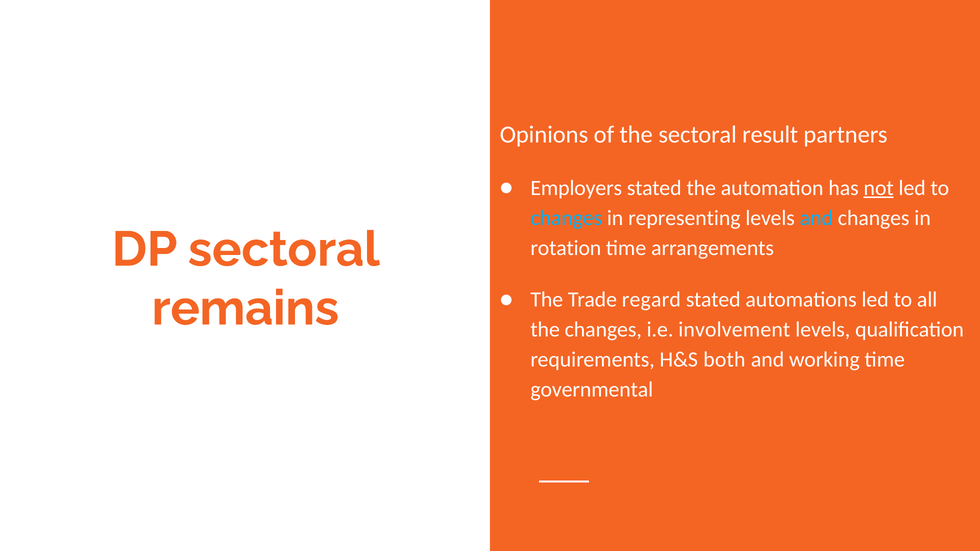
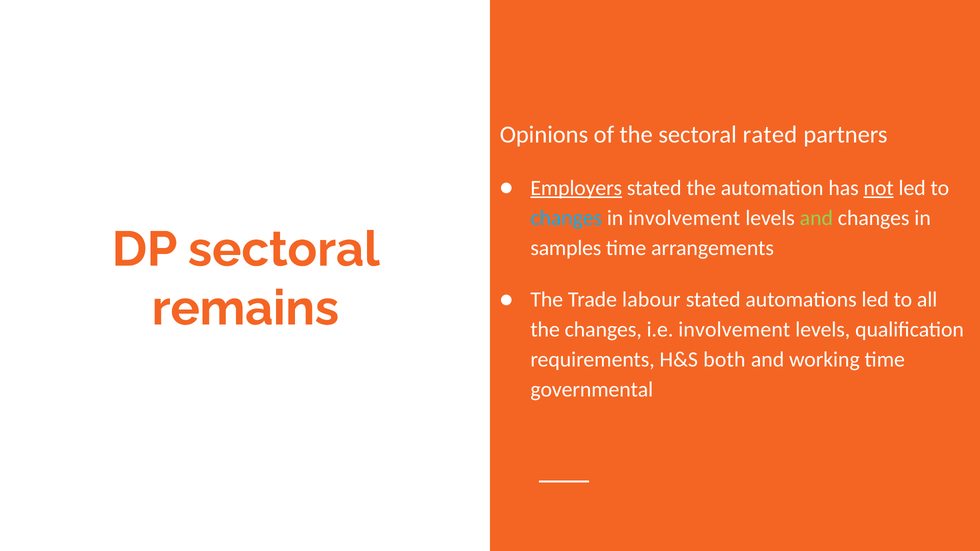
result: result -> rated (770, 135)
Employers underline: none -> present (576, 188)
in representing: representing -> involvement (684, 218)
and colour: light blue -> light green (816, 218)
rotation: rotation -> samples (566, 248)
regard: regard -> labour (651, 300)
